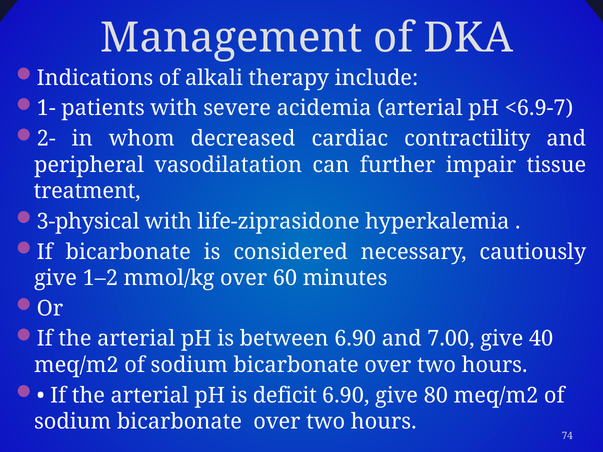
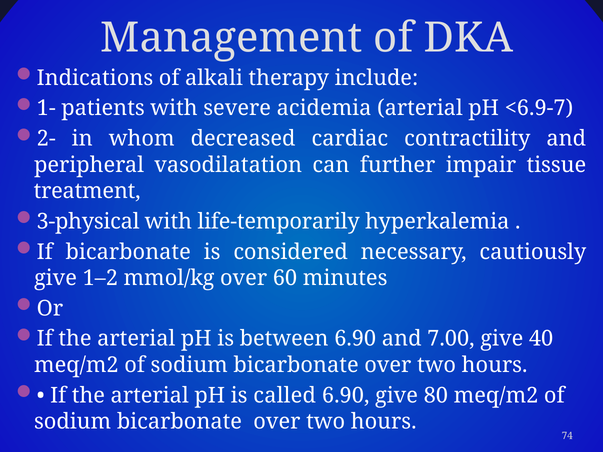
life-ziprasidone: life-ziprasidone -> life-temporarily (279, 222)
deficit: deficit -> called (285, 396)
